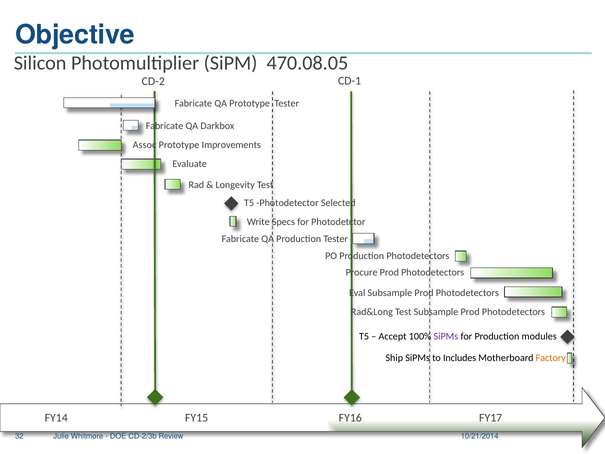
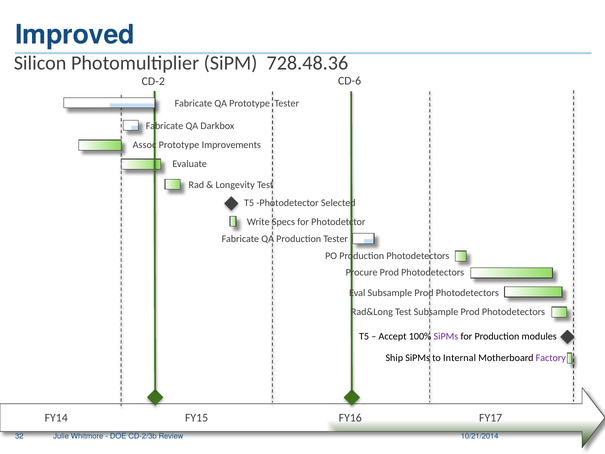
Objective: Objective -> Improved (75, 35)
470.08.05: 470.08.05 -> 728.48.36 (307, 63)
CD-1: CD-1 -> CD-6 (350, 81)
Includes: Includes -> Internal (460, 358)
Factory colour: orange -> purple (551, 358)
